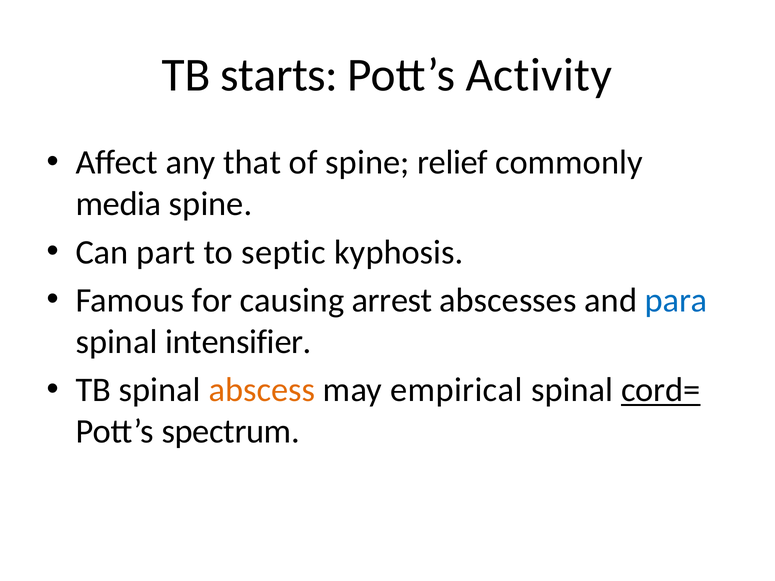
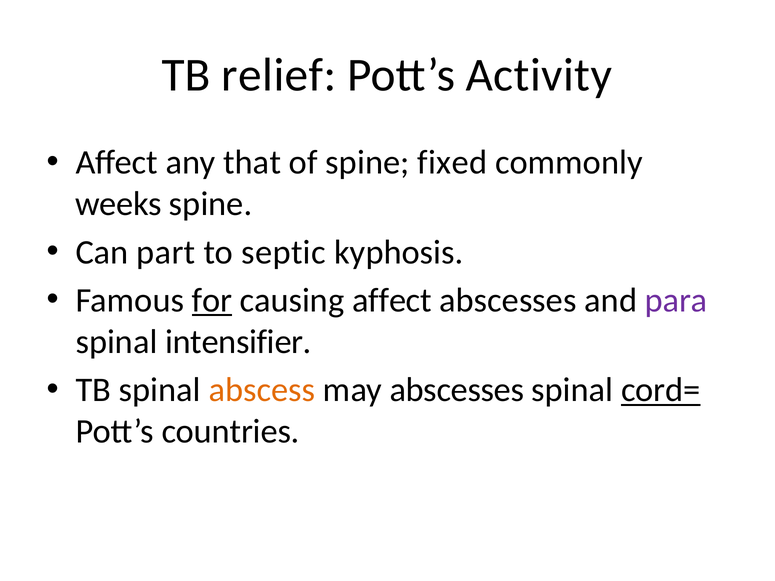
starts: starts -> relief (279, 75)
relief: relief -> fixed (452, 163)
media: media -> weeks (118, 204)
for underline: none -> present (212, 301)
causing arrest: arrest -> affect (392, 301)
para colour: blue -> purple (676, 301)
may empirical: empirical -> abscesses (457, 390)
spectrum: spectrum -> countries (231, 432)
